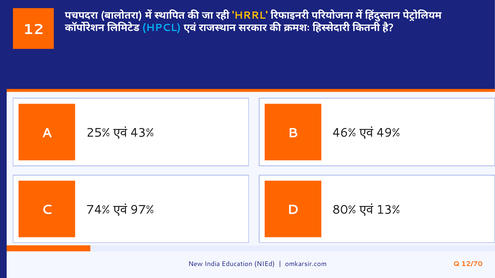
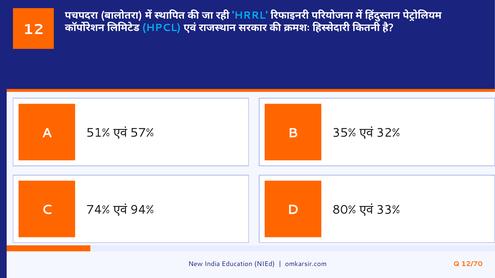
HRRL colour: yellow -> light blue (250, 15)
25%: 25% -> 51% (98, 133)
43%: 43% -> 57% (142, 133)
46%: 46% -> 35% (344, 133)
49%: 49% -> 32% (388, 133)
97%: 97% -> 94% (142, 210)
13%: 13% -> 33% (388, 210)
